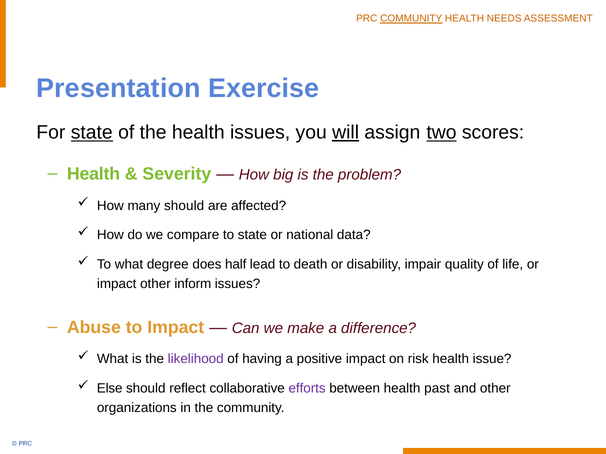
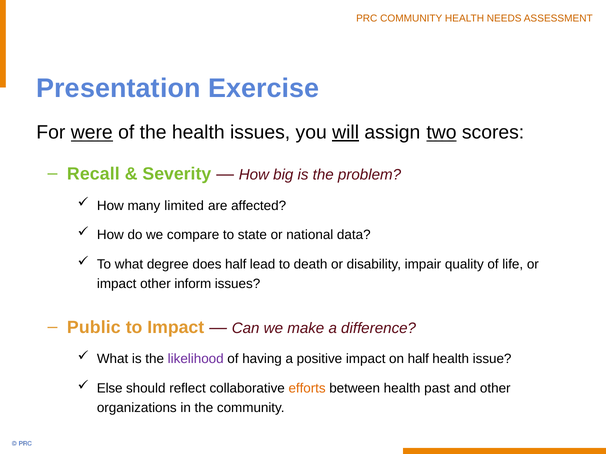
COMMUNITY underline: present -> none (411, 19)
For state: state -> were (92, 133)
Health: Health -> Recall (93, 174)
many should: should -> limited (184, 206)
Abuse: Abuse -> Public (94, 328)
on risk: risk -> half (418, 359)
efforts colour: purple -> orange (307, 389)
